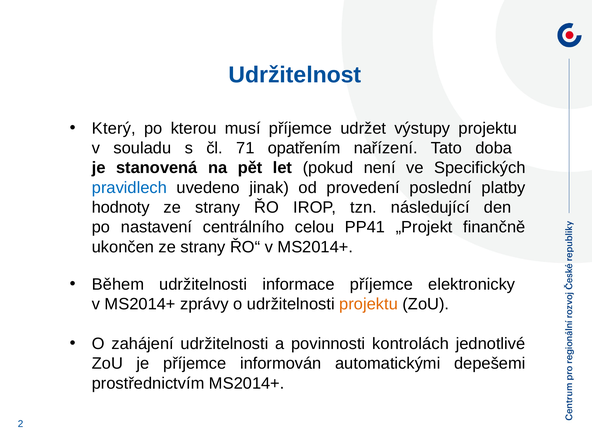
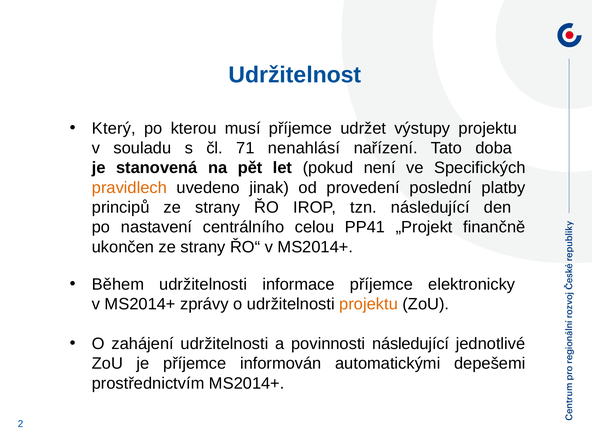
opatřením: opatřením -> nenahlásí (304, 148)
pravidlech colour: blue -> orange (129, 188)
hodnoty: hodnoty -> principů (121, 207)
povinnosti kontrolách: kontrolách -> následující (411, 344)
